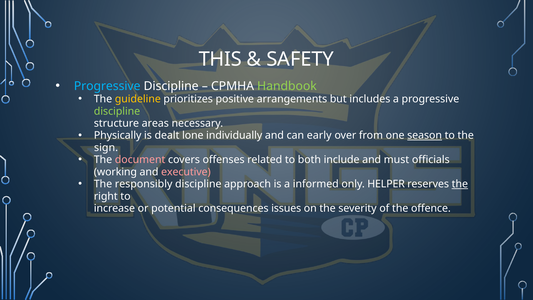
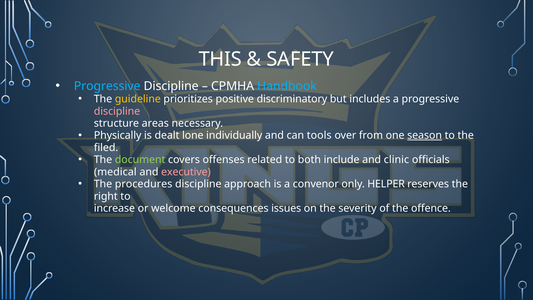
Handbook colour: light green -> light blue (287, 86)
arrangements: arrangements -> discriminatory (292, 99)
discipline colour: light green -> pink (117, 111)
early: early -> tools (319, 135)
sign: sign -> filed (106, 148)
document colour: pink -> light green (140, 160)
must: must -> clinic (396, 160)
working: working -> medical (115, 172)
responsibly: responsibly -> procedures (144, 184)
informed: informed -> convenor (316, 184)
the underline: present -> none (460, 184)
potential: potential -> welcome (173, 208)
